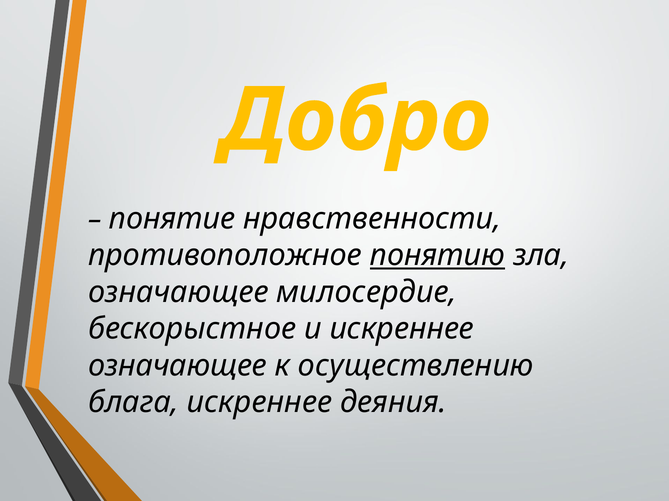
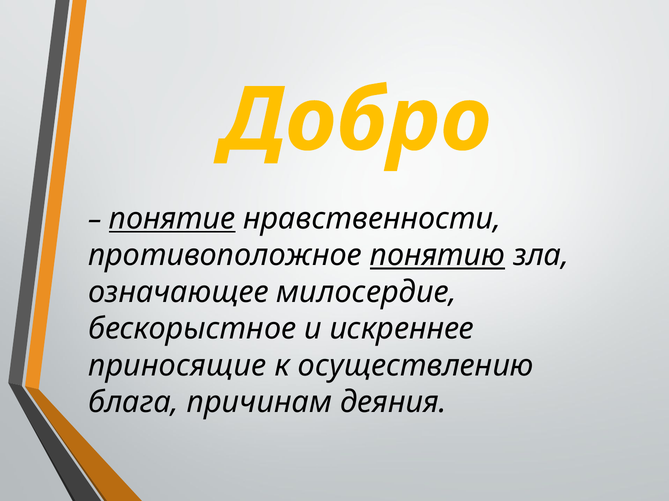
понятие underline: none -> present (172, 219)
означающее: означающее -> приносящие (177, 366)
блага искреннее: искреннее -> причинам (259, 403)
